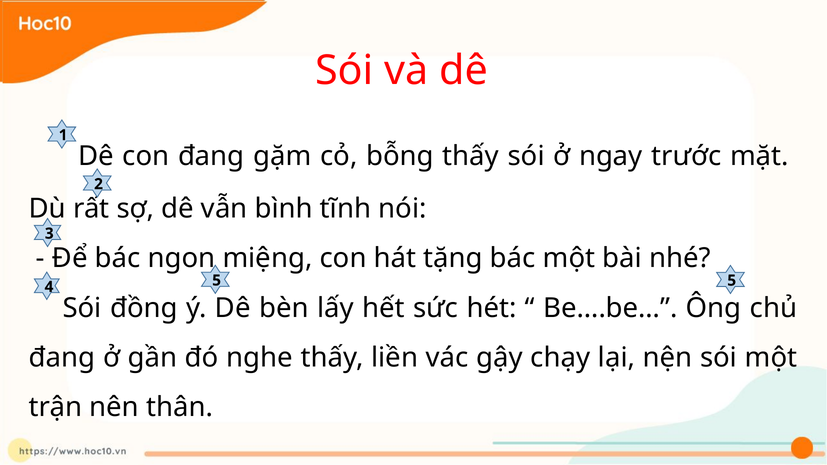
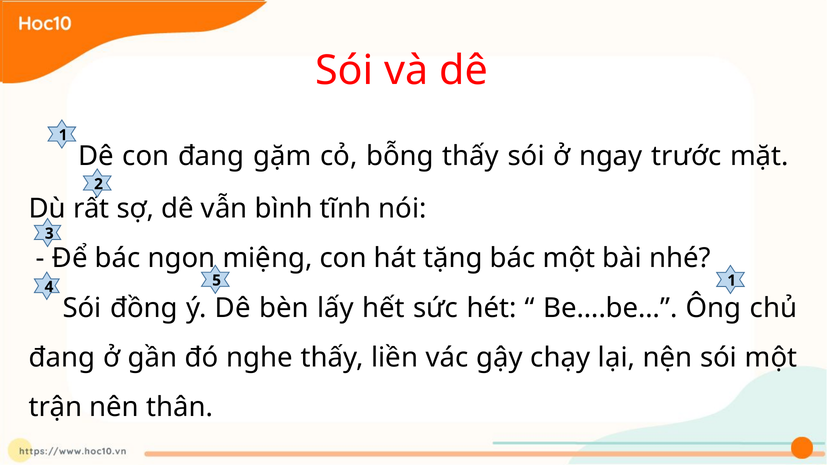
4 5: 5 -> 1 (732, 281)
